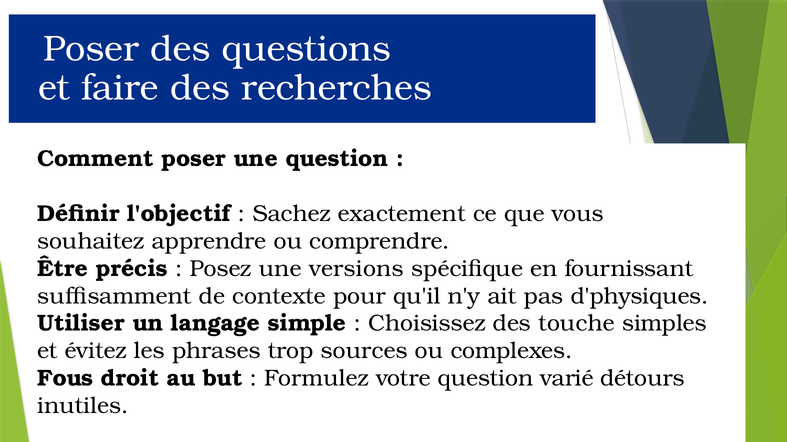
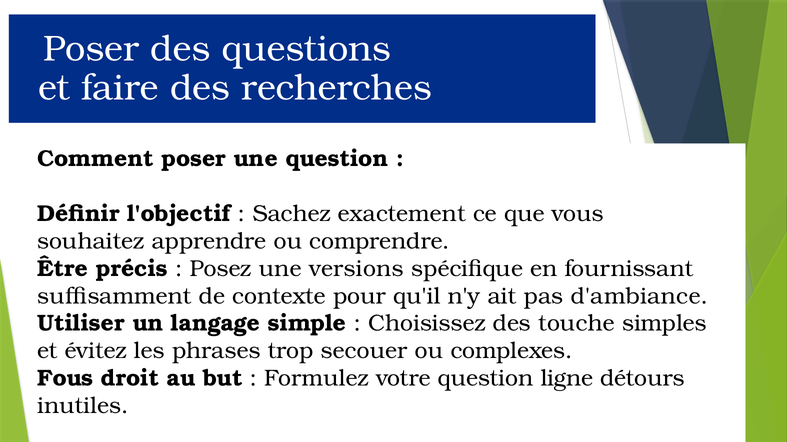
d'physiques: d'physiques -> d'ambiance (639, 296)
sources: sources -> secouer (364, 351)
varié: varié -> ligne (567, 379)
